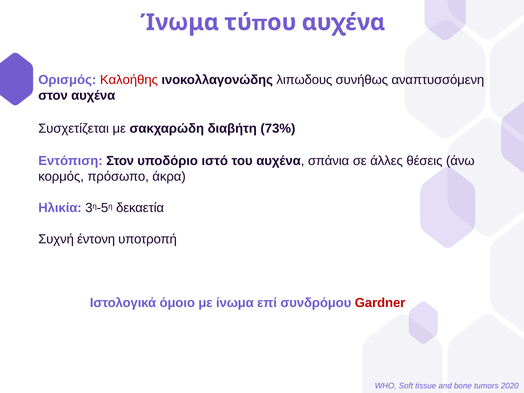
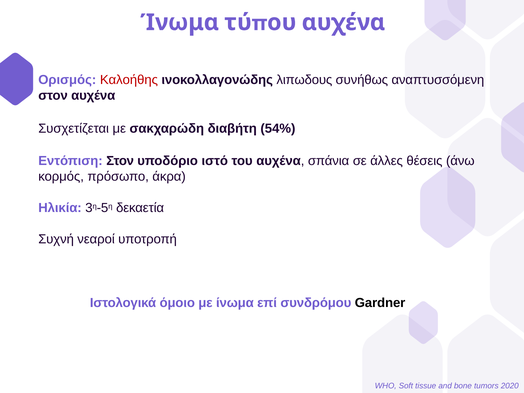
73%: 73% -> 54% (278, 129)
έντονη: έντονη -> νεαροί (96, 239)
Gardner colour: red -> black (380, 303)
